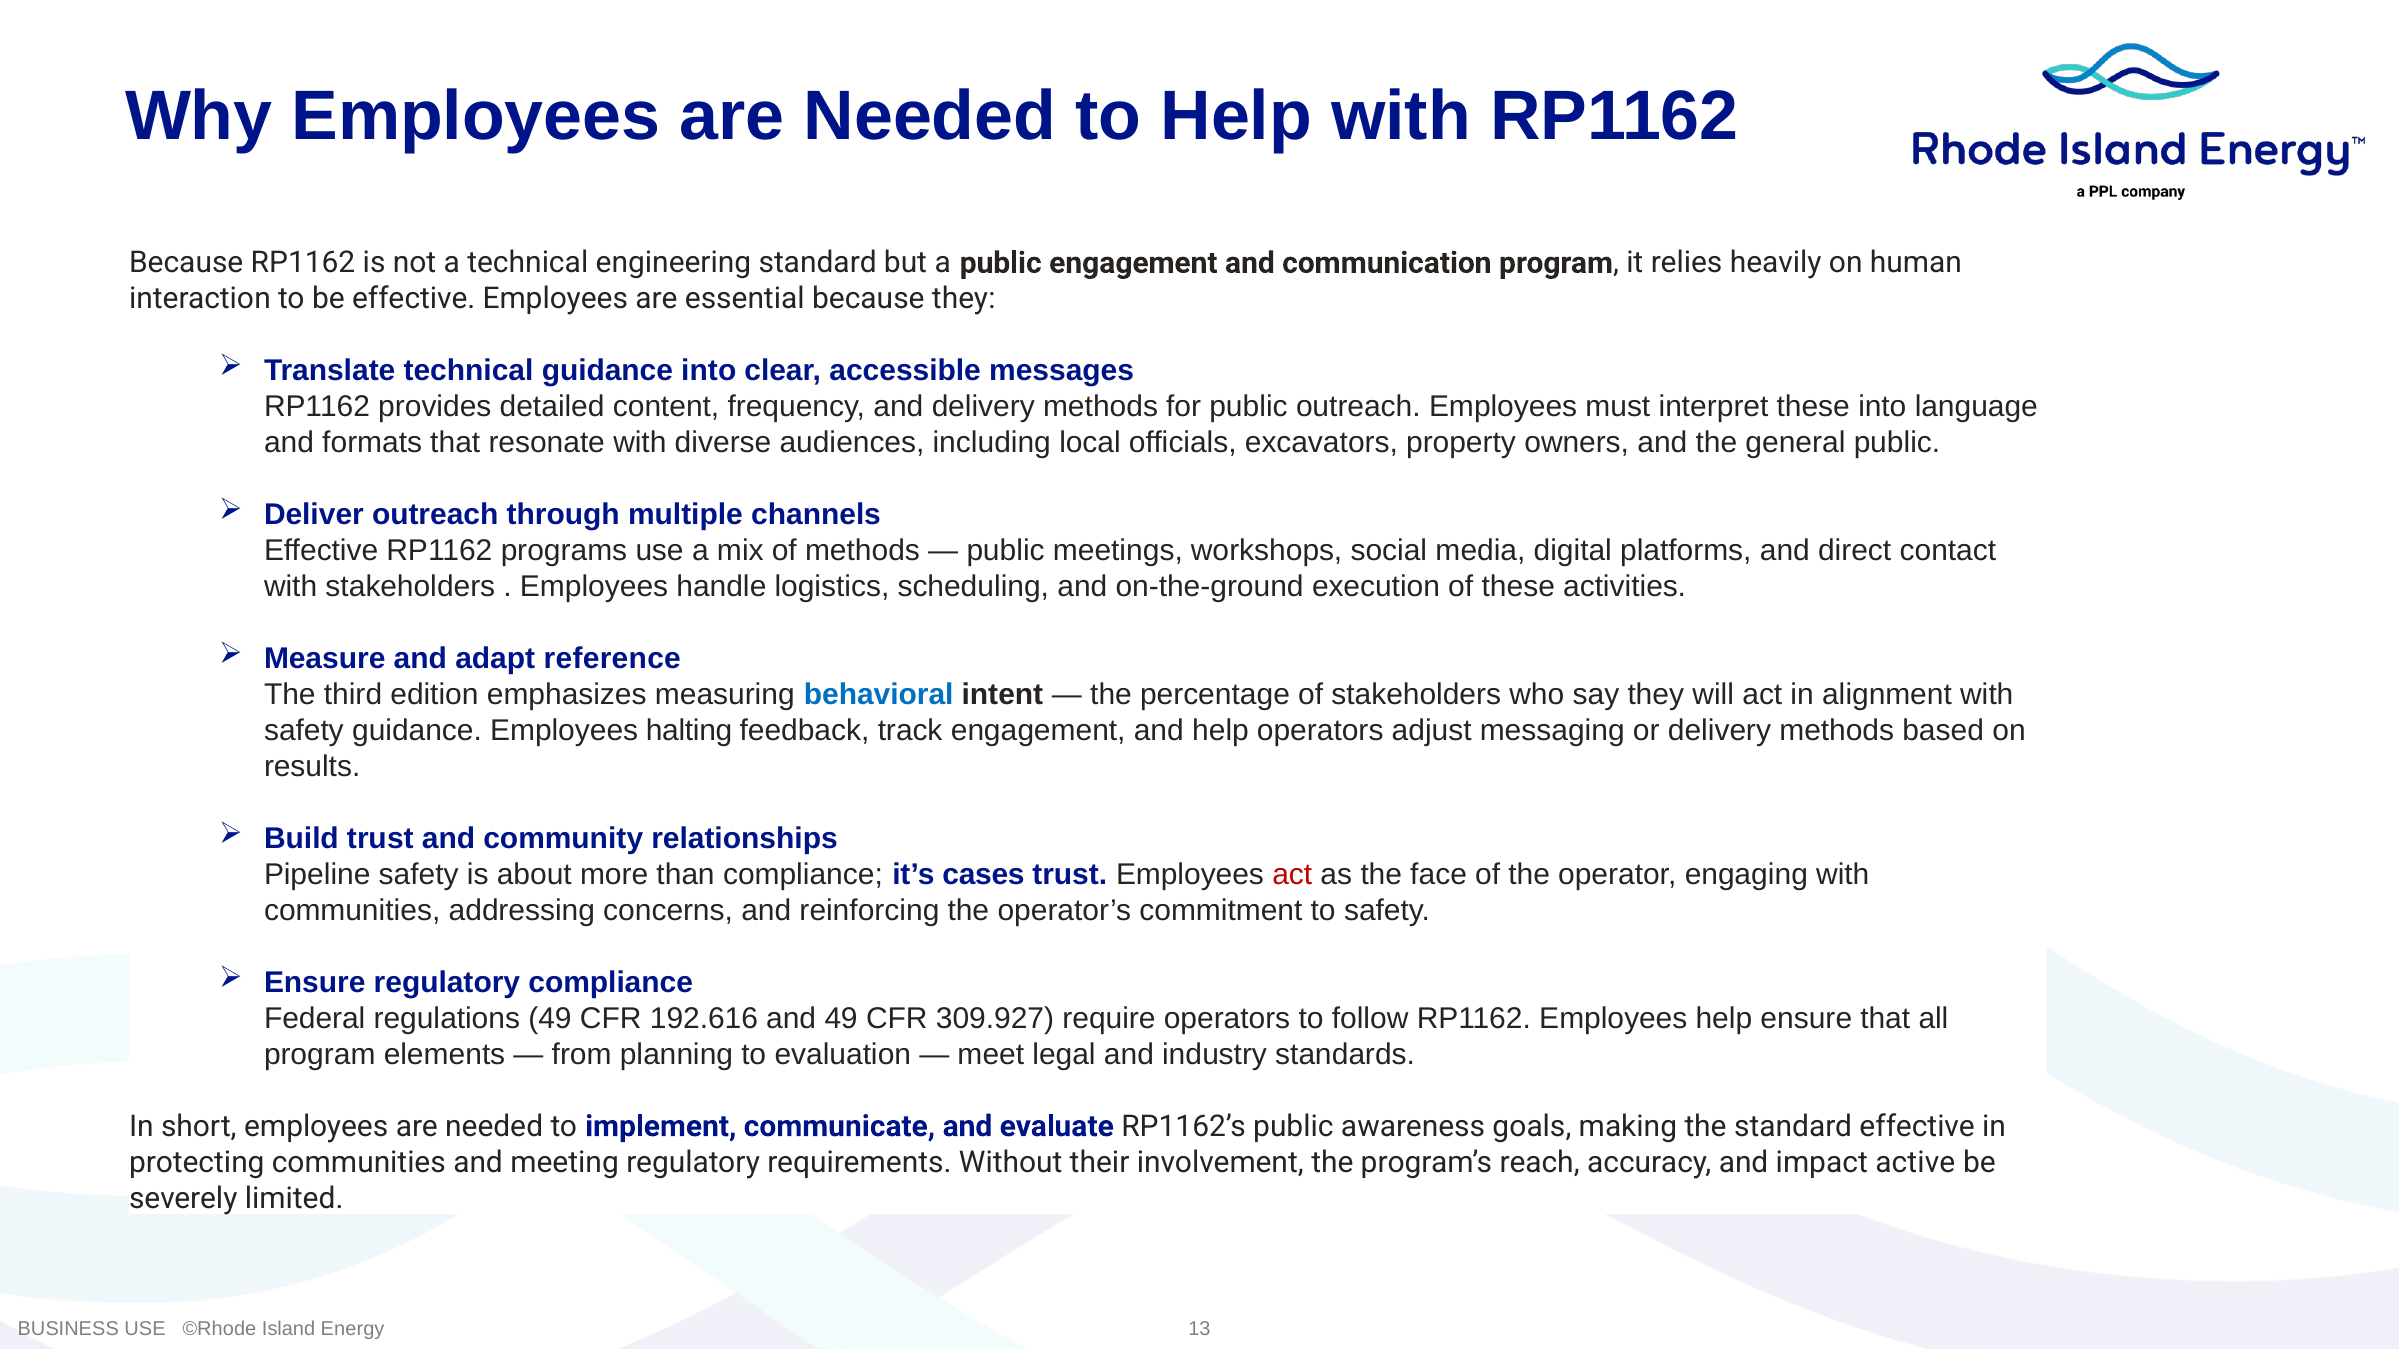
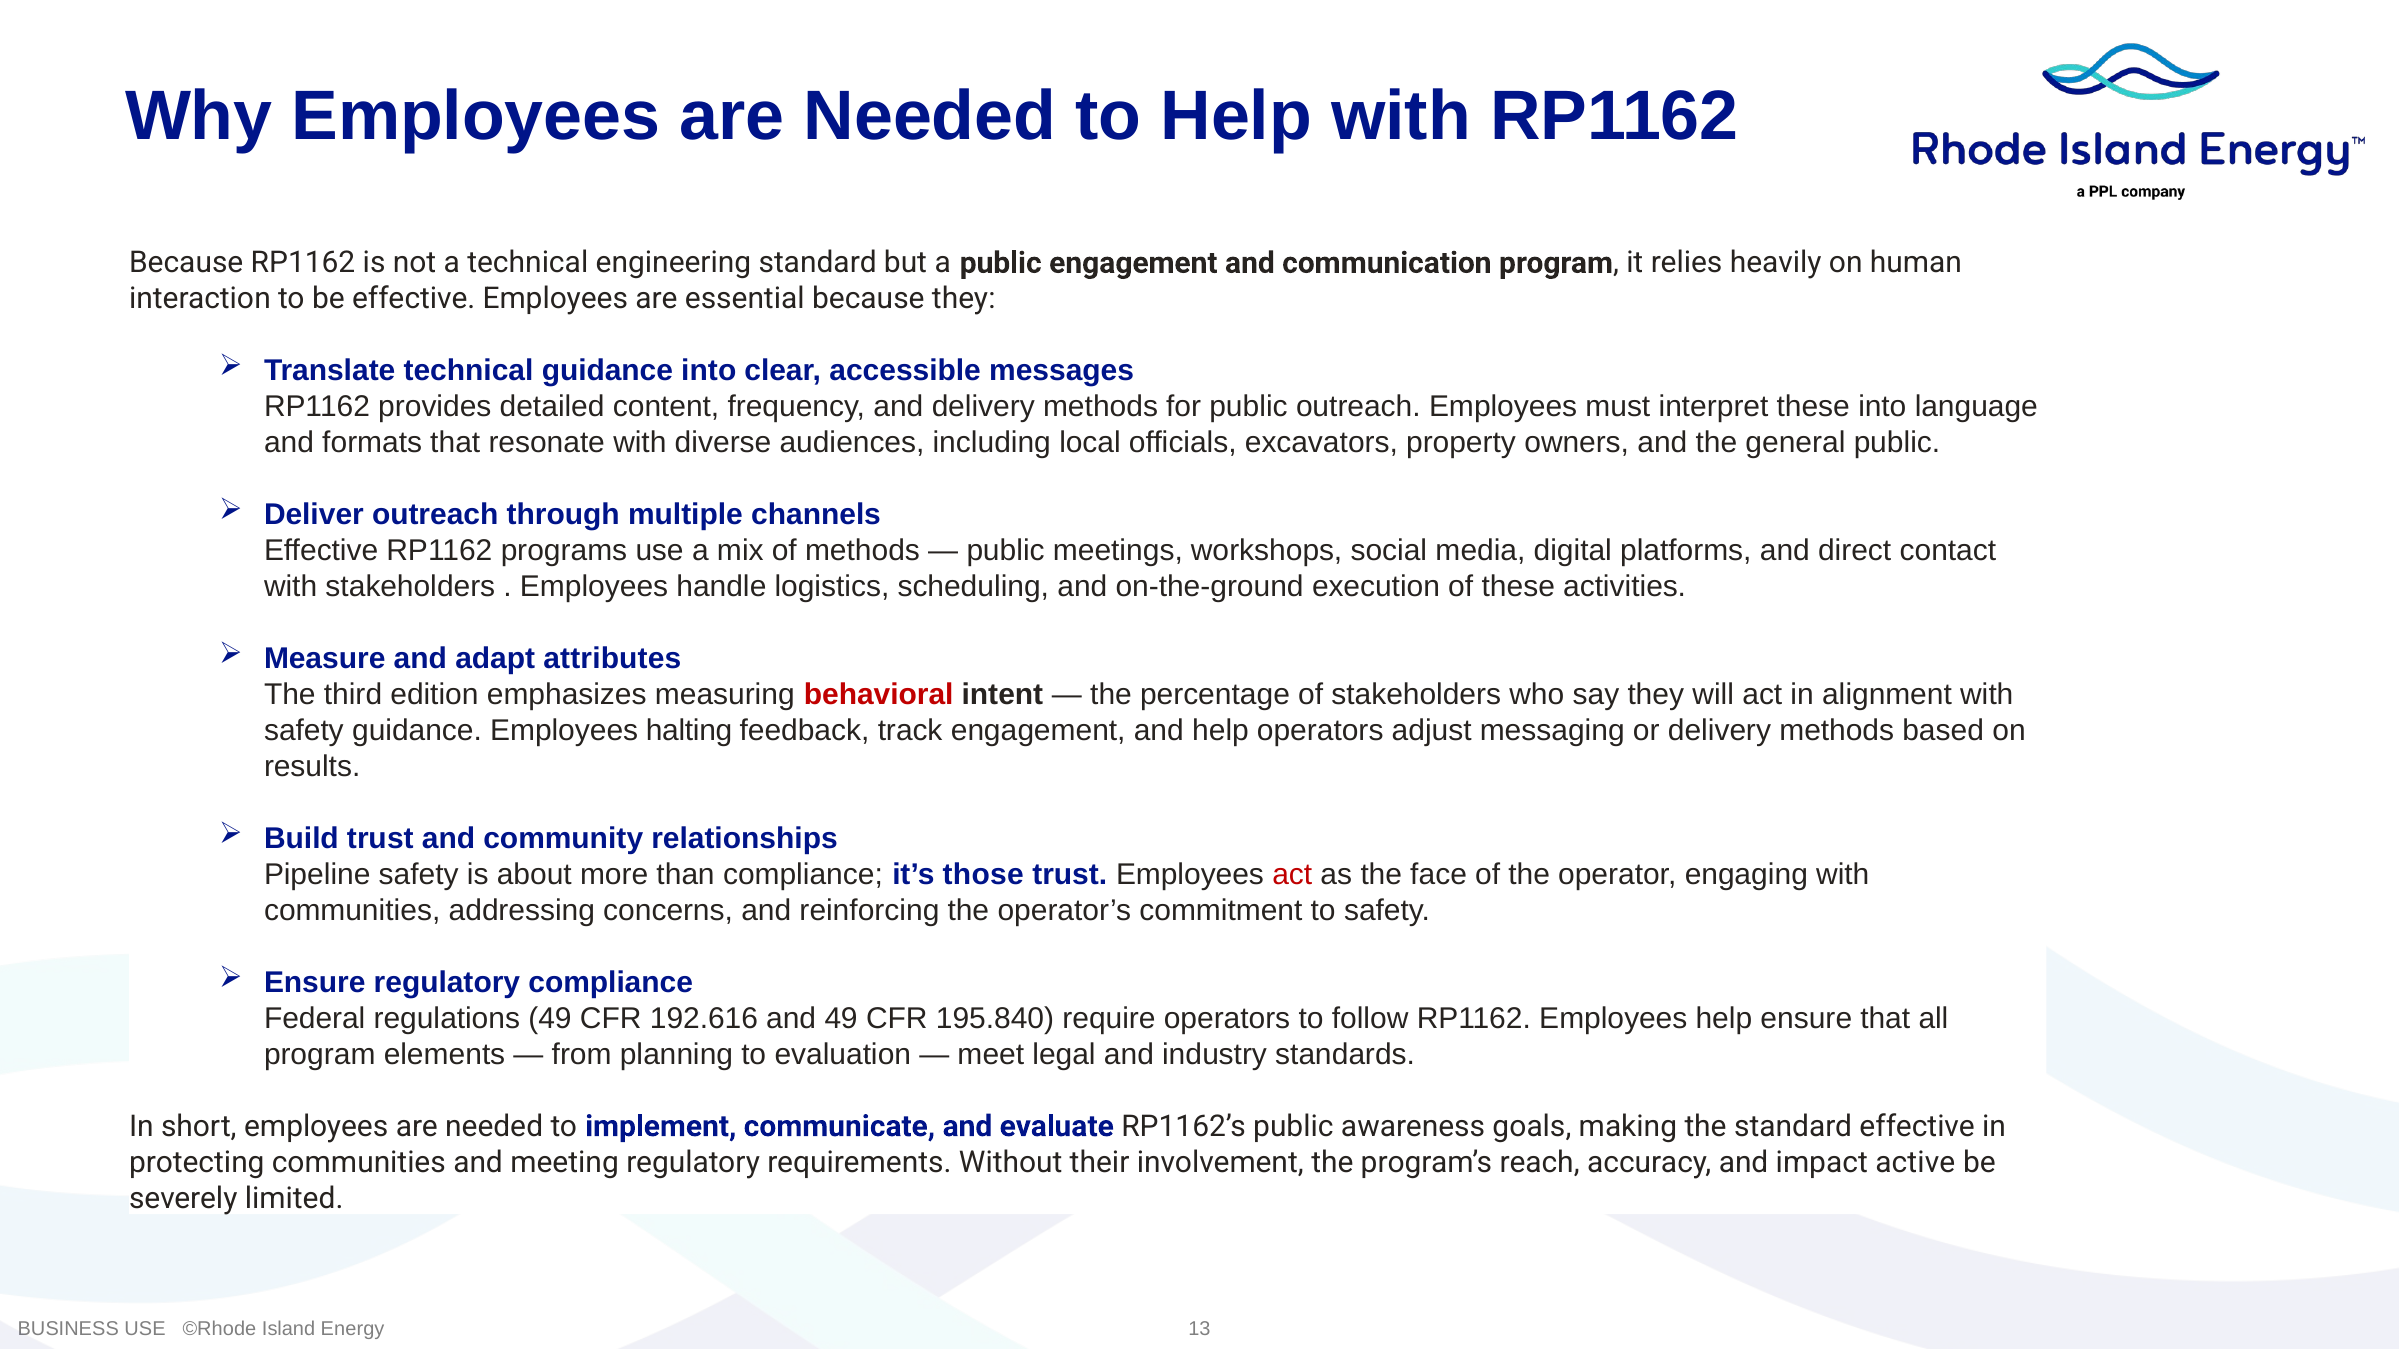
reference: reference -> attributes (612, 659)
behavioral colour: blue -> red (879, 695)
cases: cases -> those (983, 875)
309.927: 309.927 -> 195.840 (995, 1019)
